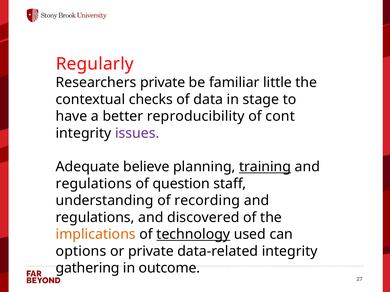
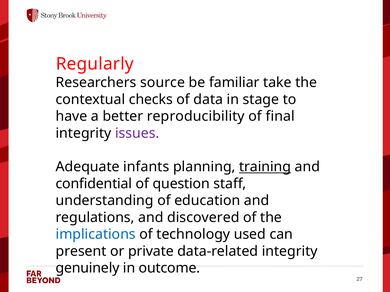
Researchers private: private -> source (163, 83)
little: little -> take (277, 83)
cont: cont -> final (280, 116)
believe: believe -> infants (146, 167)
regulations: regulations -> confidential (94, 184)
recording: recording -> education (207, 201)
implications colour: orange -> blue (96, 235)
technology underline: present -> none (193, 235)
options: options -> present (81, 252)
gathering: gathering -> genuinely (87, 268)
